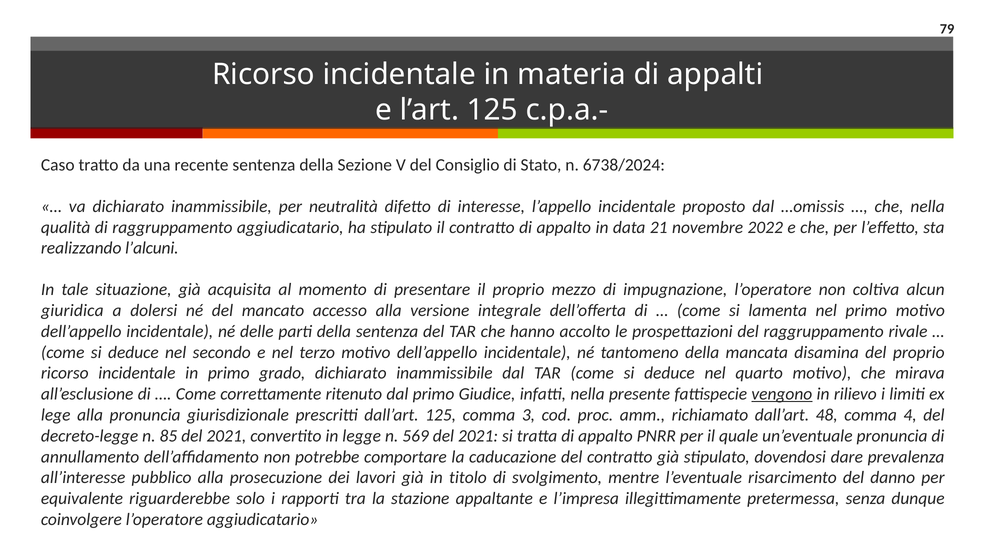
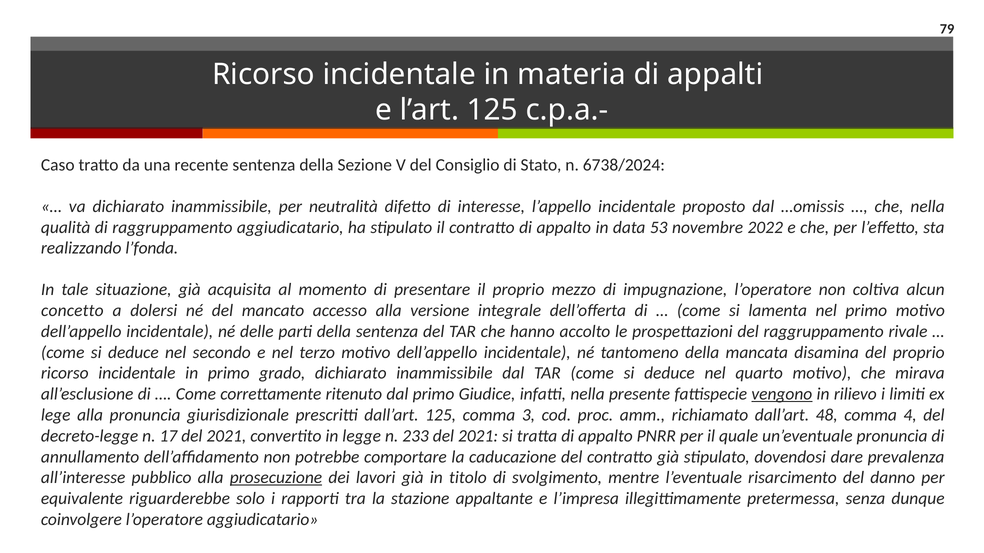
21: 21 -> 53 (659, 227)
l’alcuni: l’alcuni -> l’fonda (152, 248)
giuridica: giuridica -> concetto (72, 311)
85: 85 -> 17 (168, 436)
569: 569 -> 233 (416, 436)
prosecuzione underline: none -> present (276, 478)
